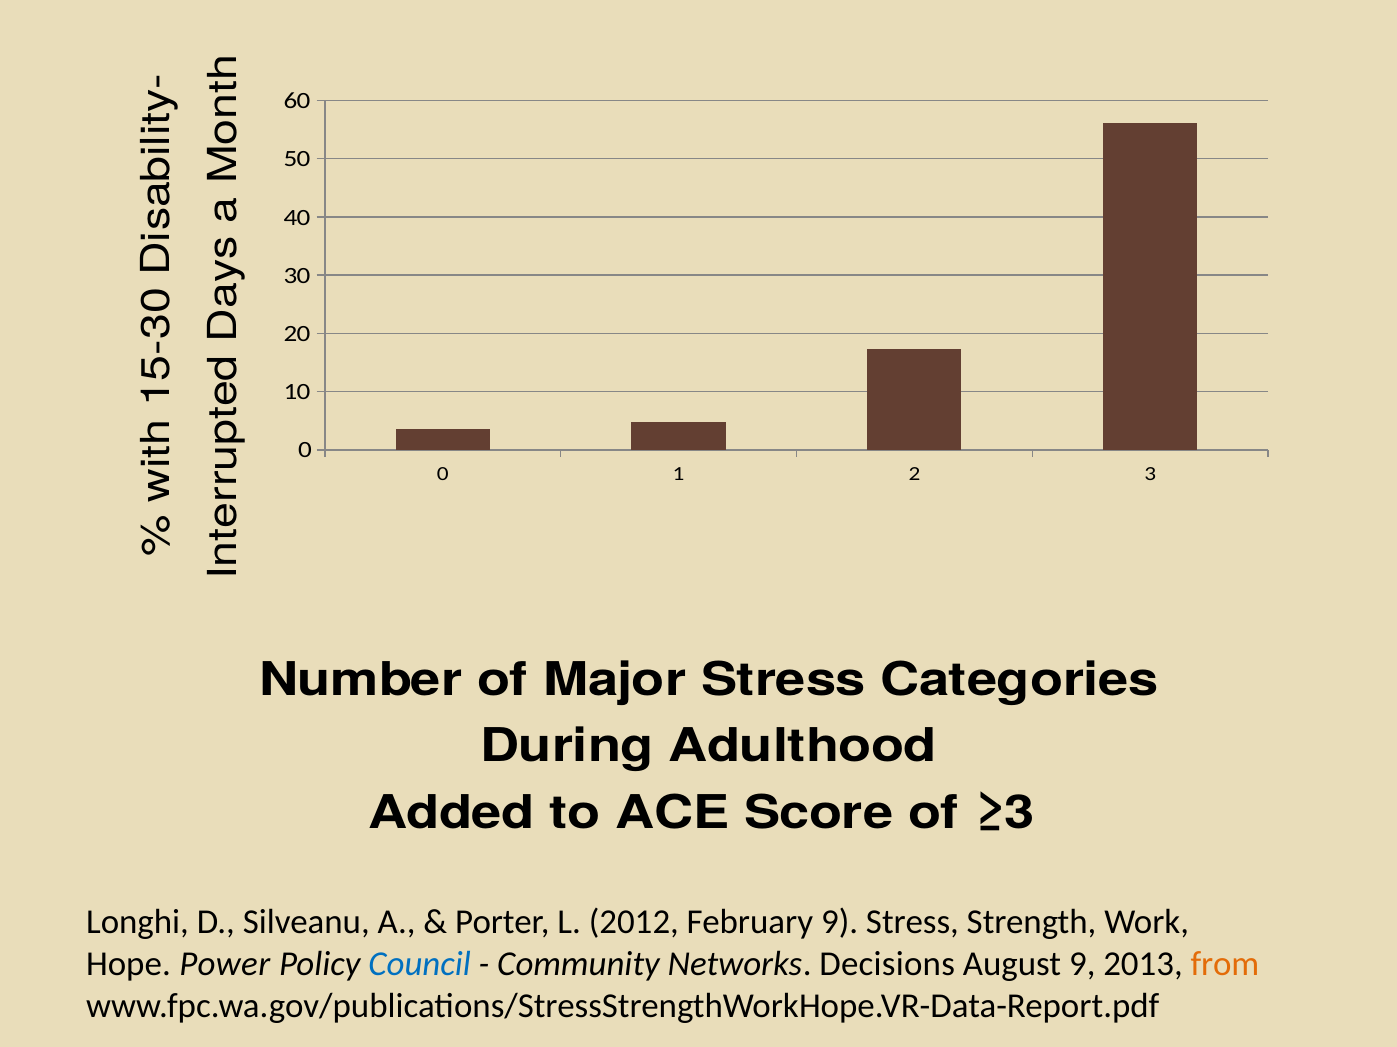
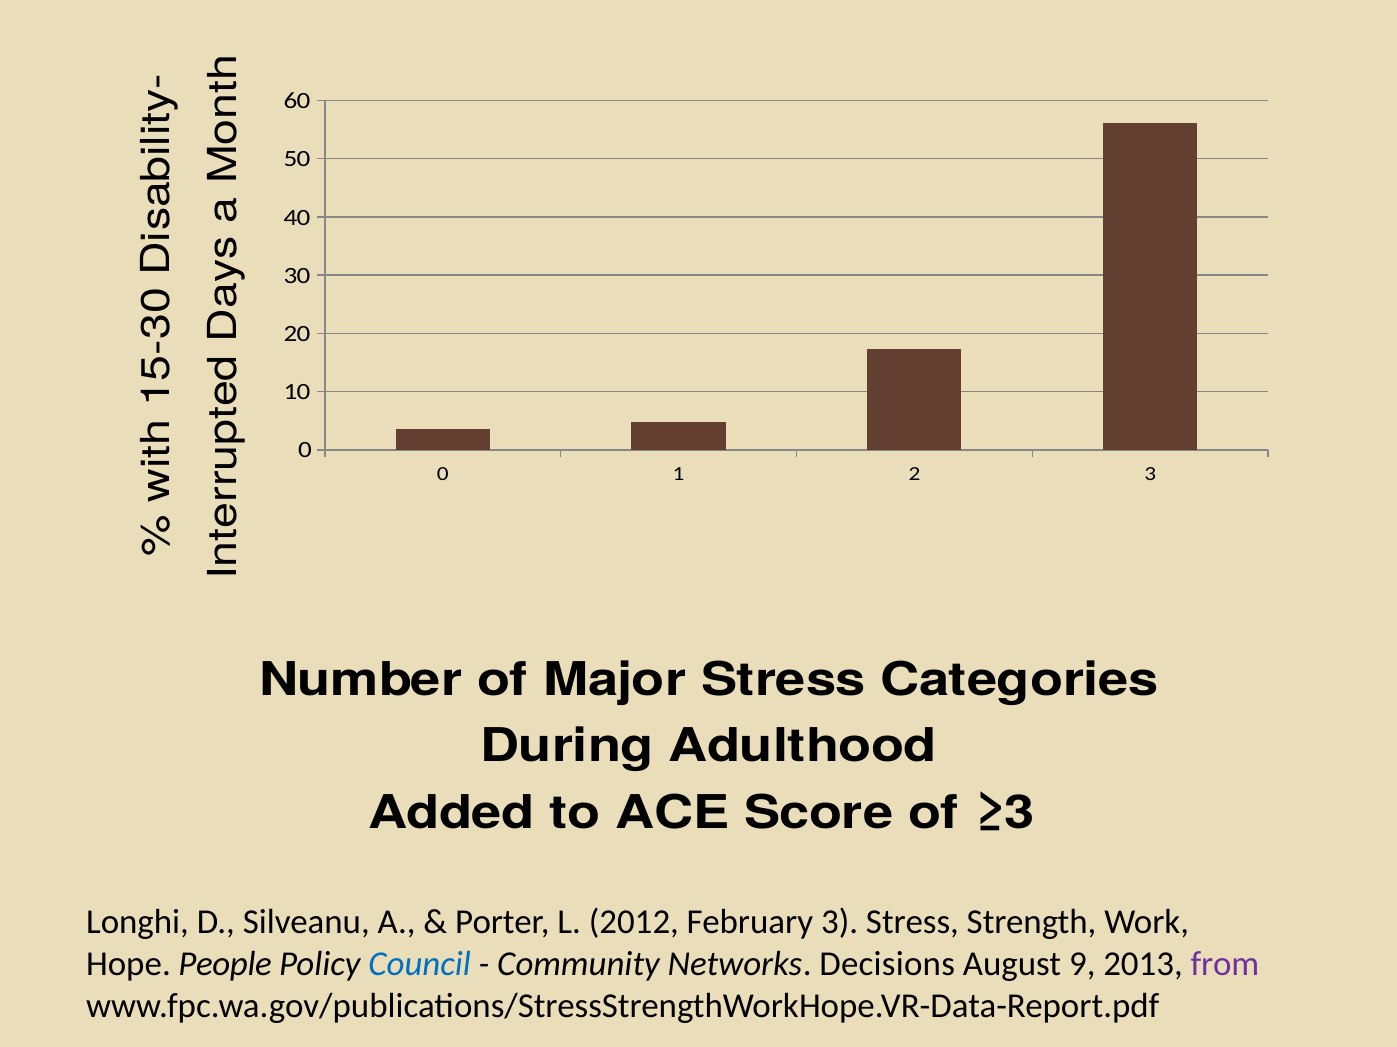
February 9: 9 -> 3 (840, 923)
Power: Power -> People (225, 965)
from colour: orange -> purple (1225, 965)
